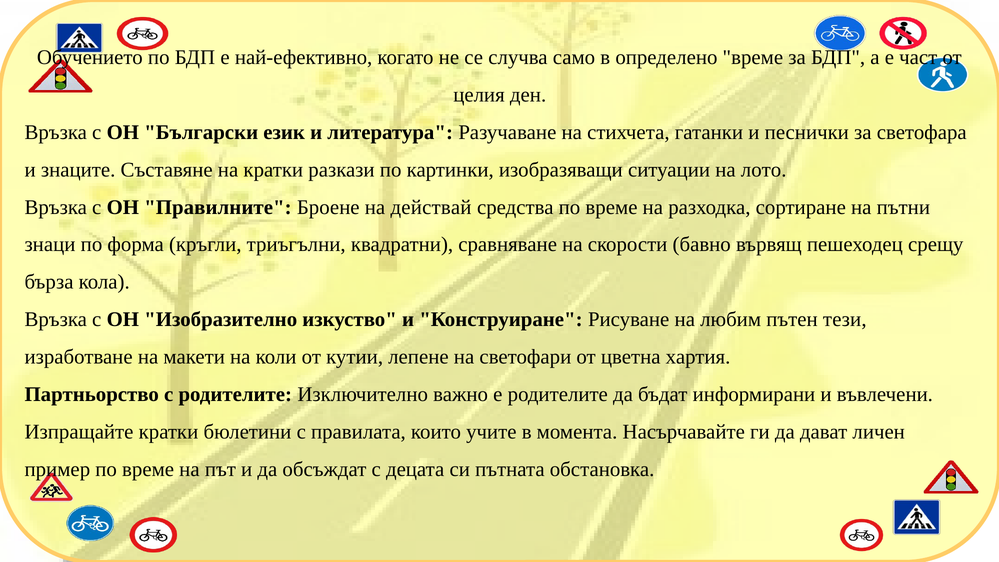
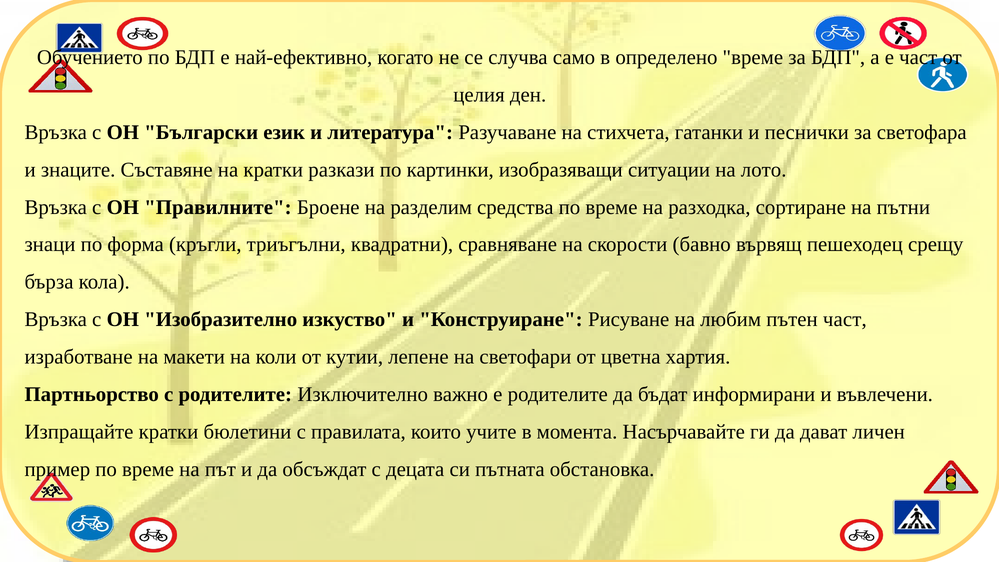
действай: действай -> разделим (431, 207)
пътен тези: тези -> част (845, 320)
